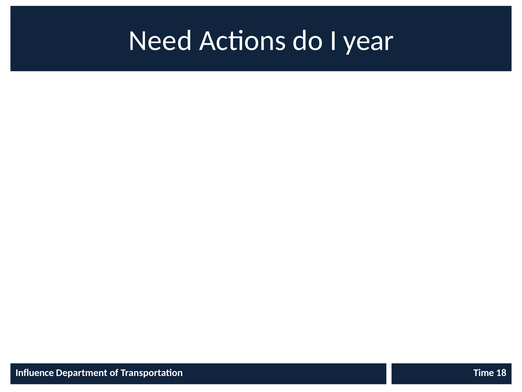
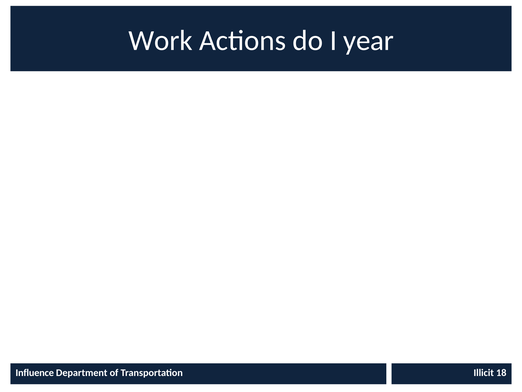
Need: Need -> Work (161, 41)
Time: Time -> Illicit (484, 372)
